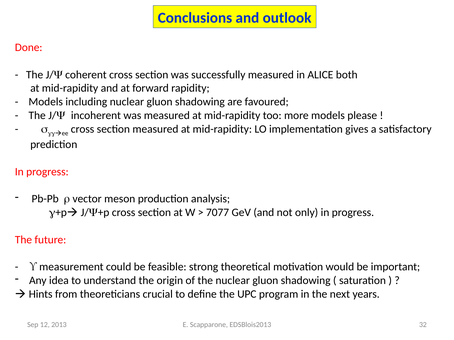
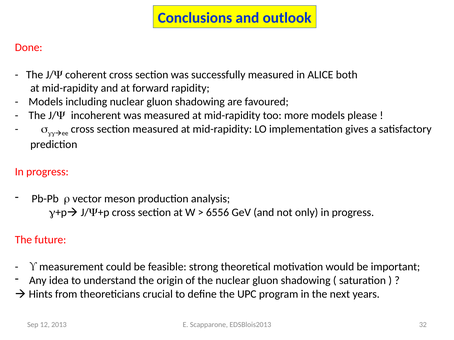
7077: 7077 -> 6556 (218, 213)
